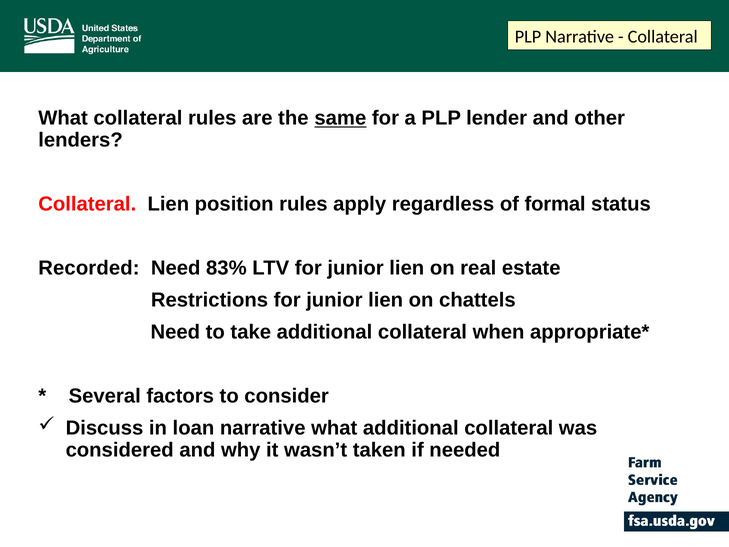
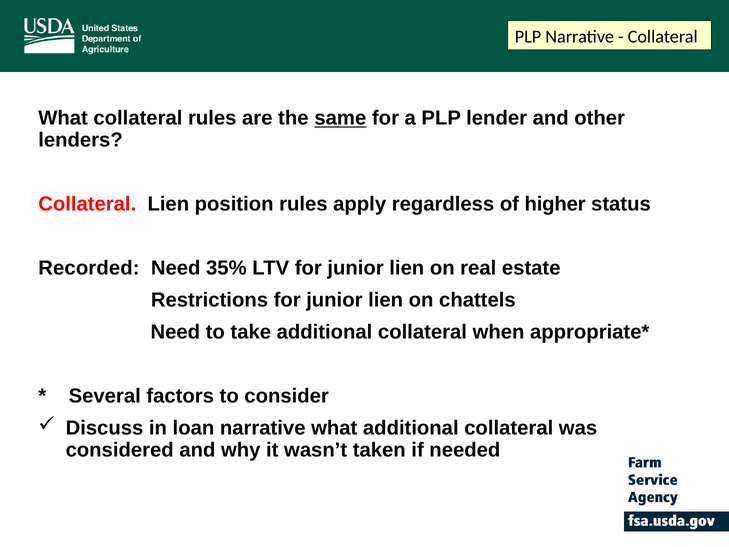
formal: formal -> higher (555, 204)
83%: 83% -> 35% (226, 268)
